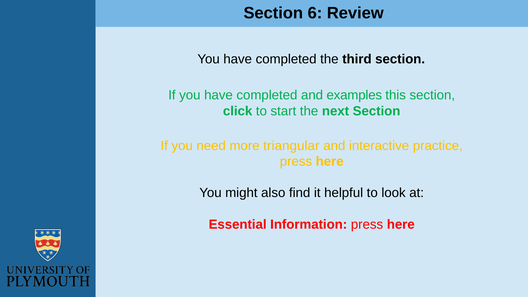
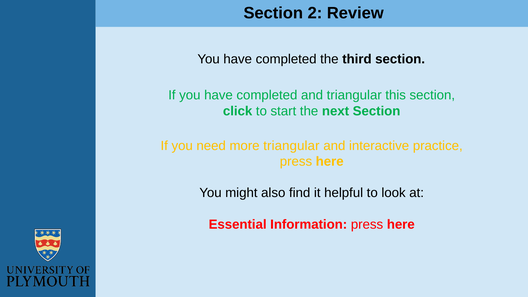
6: 6 -> 2 (315, 13)
and examples: examples -> triangular (354, 95)
